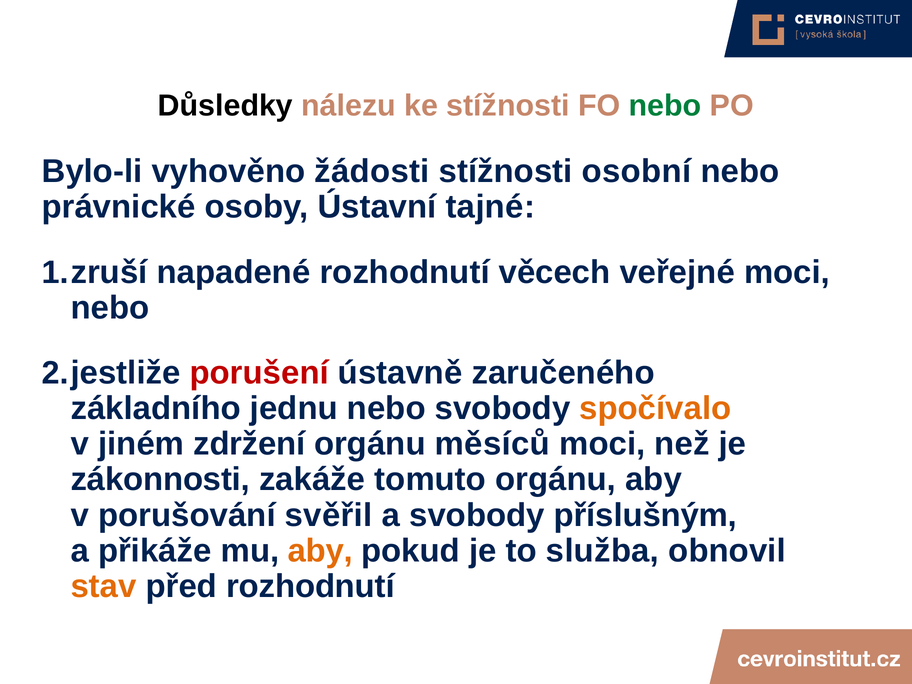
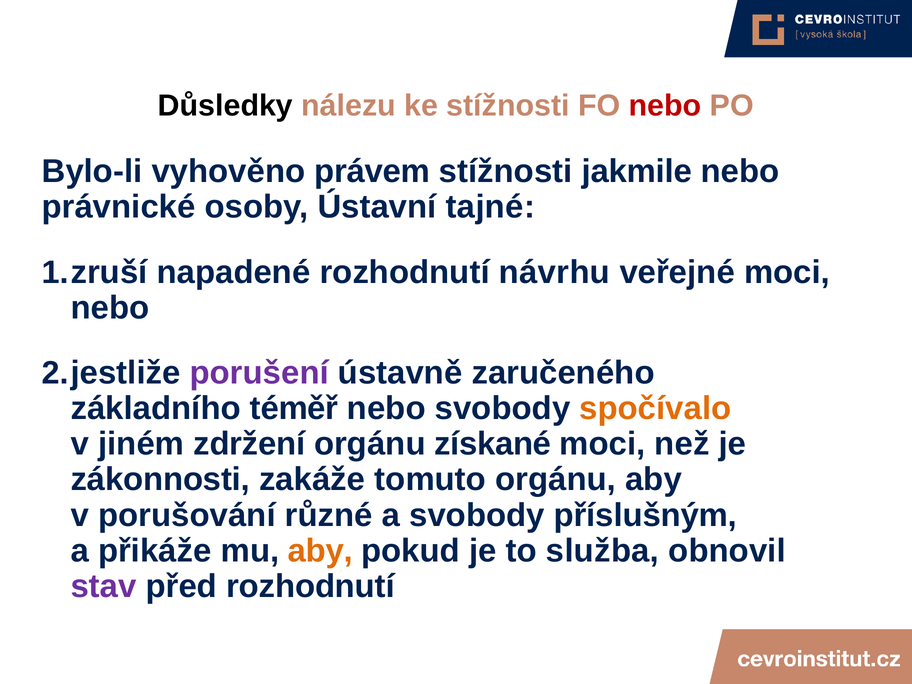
nebo colour: green -> red (665, 105)
žádosti: žádosti -> právem (372, 172)
osobní: osobní -> jakmile (637, 172)
věcech: věcech -> návrhu (554, 272)
porušení colour: red -> purple (259, 373)
jednu: jednu -> téměř (294, 409)
měsíců: měsíců -> získané (493, 444)
svěřil: svěřil -> různé (329, 515)
stav colour: orange -> purple (104, 586)
